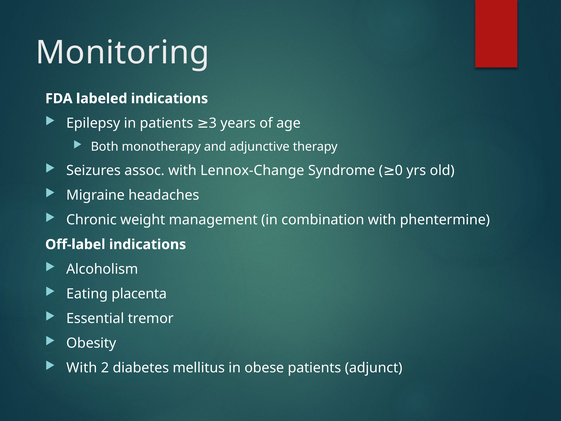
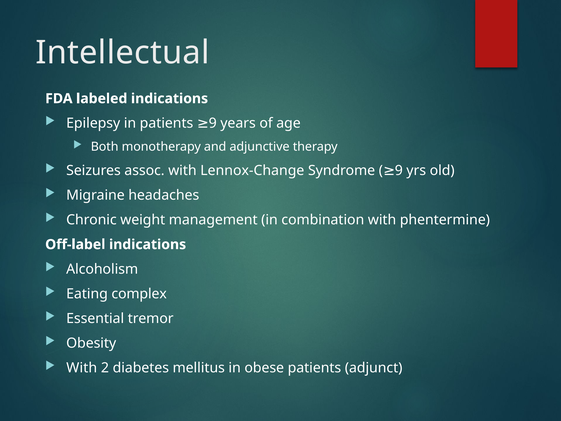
Monitoring: Monitoring -> Intellectual (123, 53)
patients 3: 3 -> 9 (213, 123)
0: 0 -> 9 (399, 170)
placenta: placenta -> complex (139, 294)
